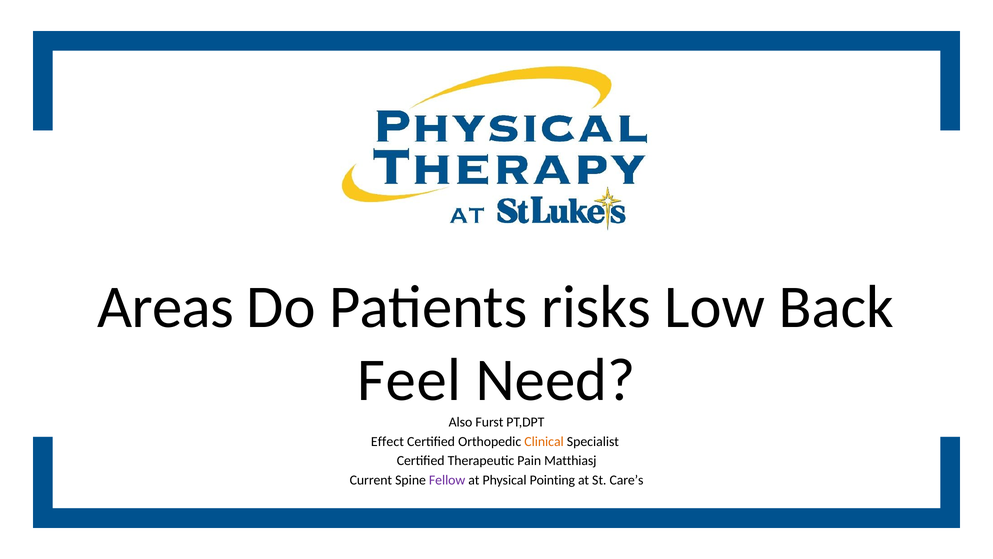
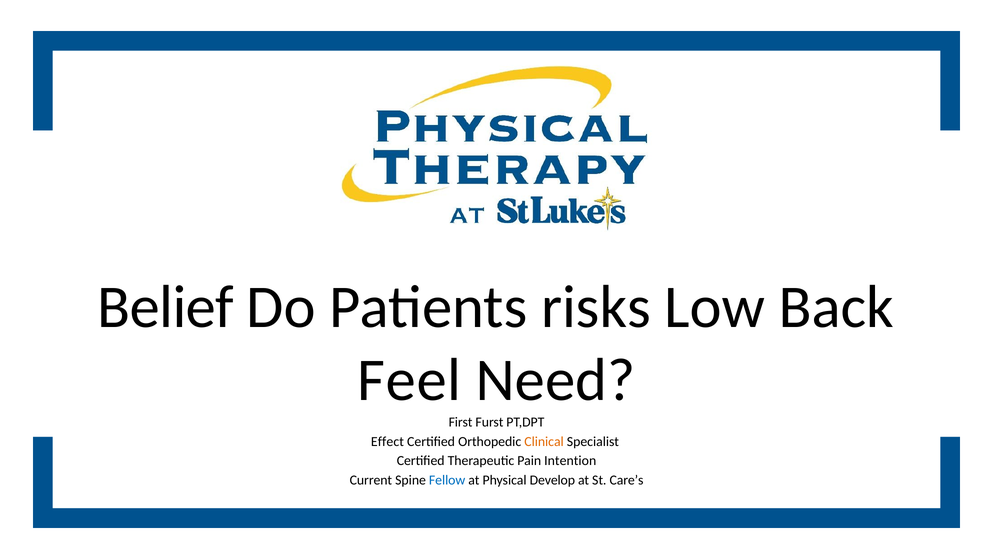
Areas: Areas -> Belief (166, 307)
Also: Also -> First (461, 422)
Matthiasj: Matthiasj -> Intention (570, 461)
Fellow colour: purple -> blue (447, 480)
Pointing: Pointing -> Develop (552, 480)
